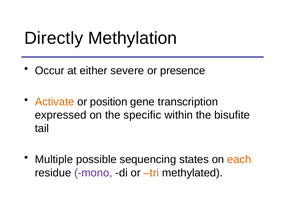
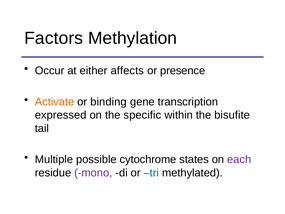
Directly: Directly -> Factors (54, 38)
severe: severe -> affects (127, 71)
position: position -> binding (109, 102)
sequencing: sequencing -> cytochrome (148, 159)
each colour: orange -> purple (239, 159)
tri colour: orange -> blue (151, 173)
